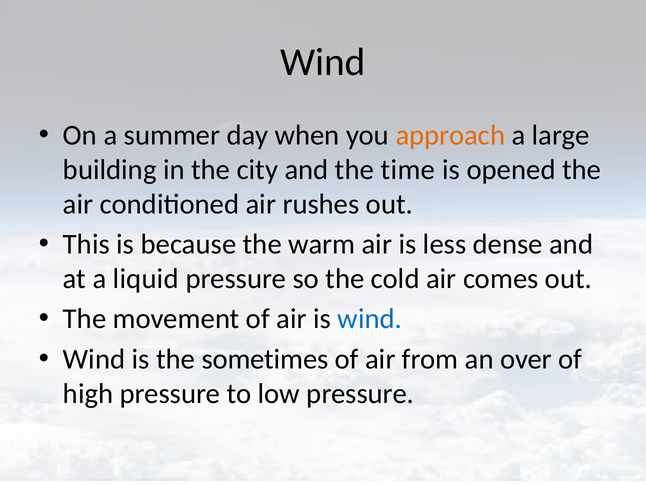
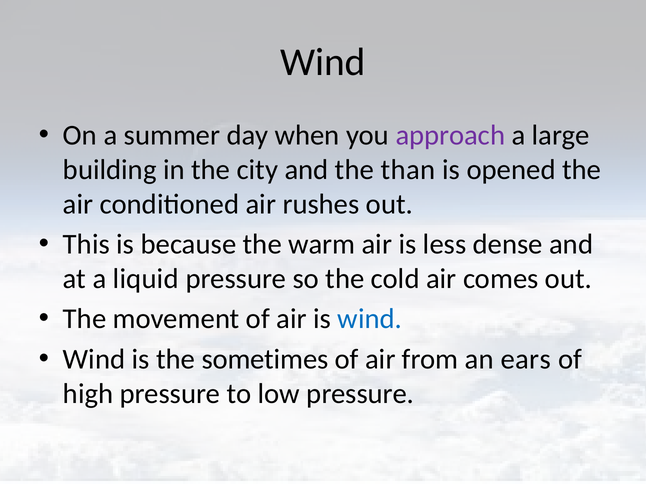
approach colour: orange -> purple (450, 136)
time: time -> than (408, 170)
over: over -> ears (526, 360)
